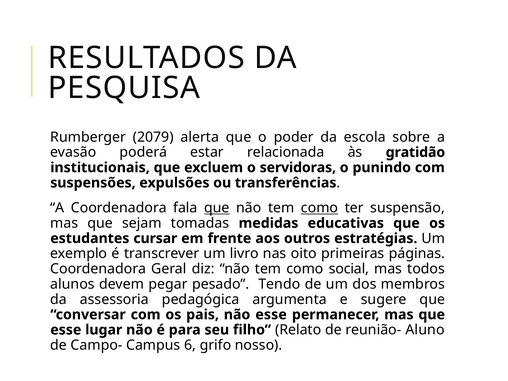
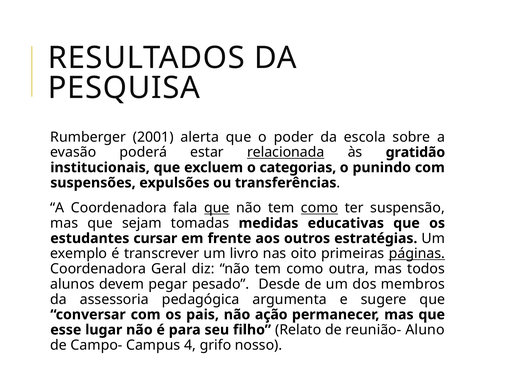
2079: 2079 -> 2001 (153, 137)
relacionada underline: none -> present (286, 152)
servidoras: servidoras -> categorias (298, 168)
páginas underline: none -> present (417, 254)
social: social -> outra (349, 269)
Tendo: Tendo -> Desde (279, 284)
não esse: esse -> ação (271, 315)
6: 6 -> 4 (190, 345)
